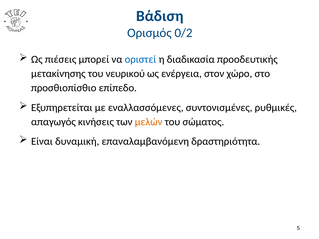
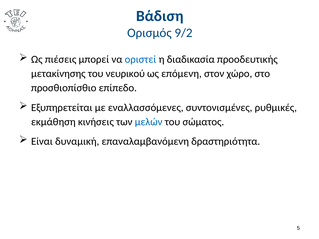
0/2: 0/2 -> 9/2 (183, 33)
ενέργεια: ενέργεια -> επόμενη (181, 74)
απαγωγός: απαγωγός -> εκμάθηση (53, 122)
μελών colour: orange -> blue (149, 122)
